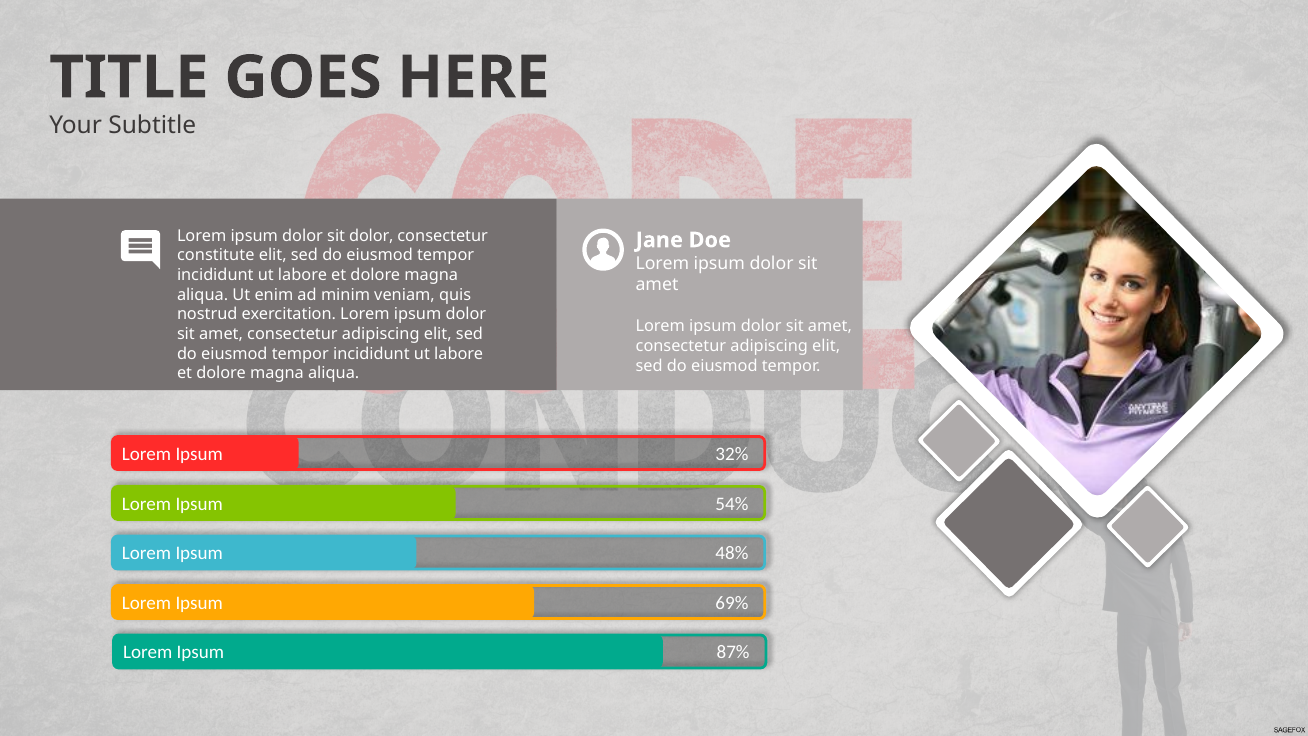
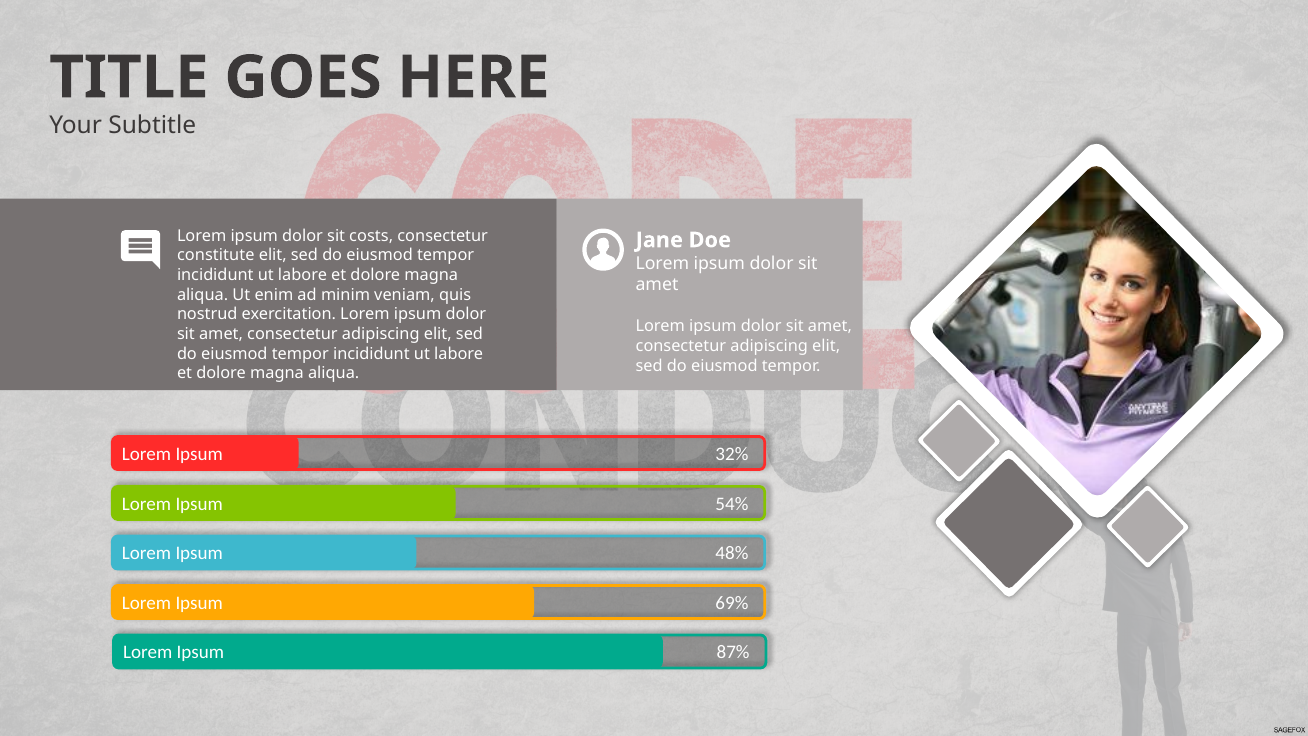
sit dolor: dolor -> costs (371, 236)
